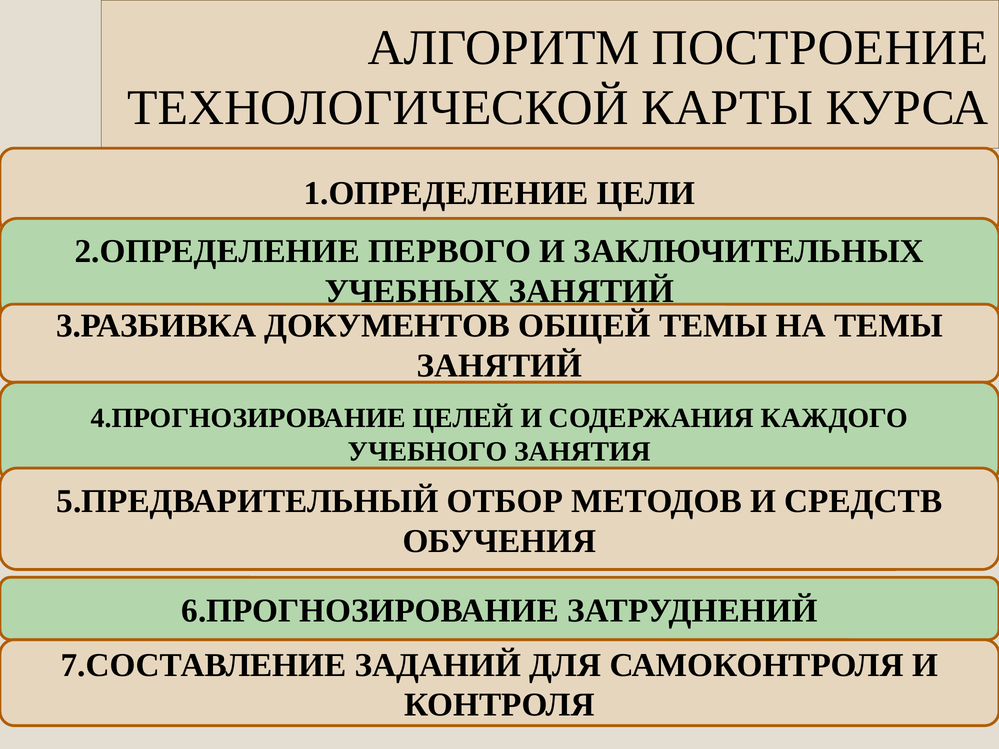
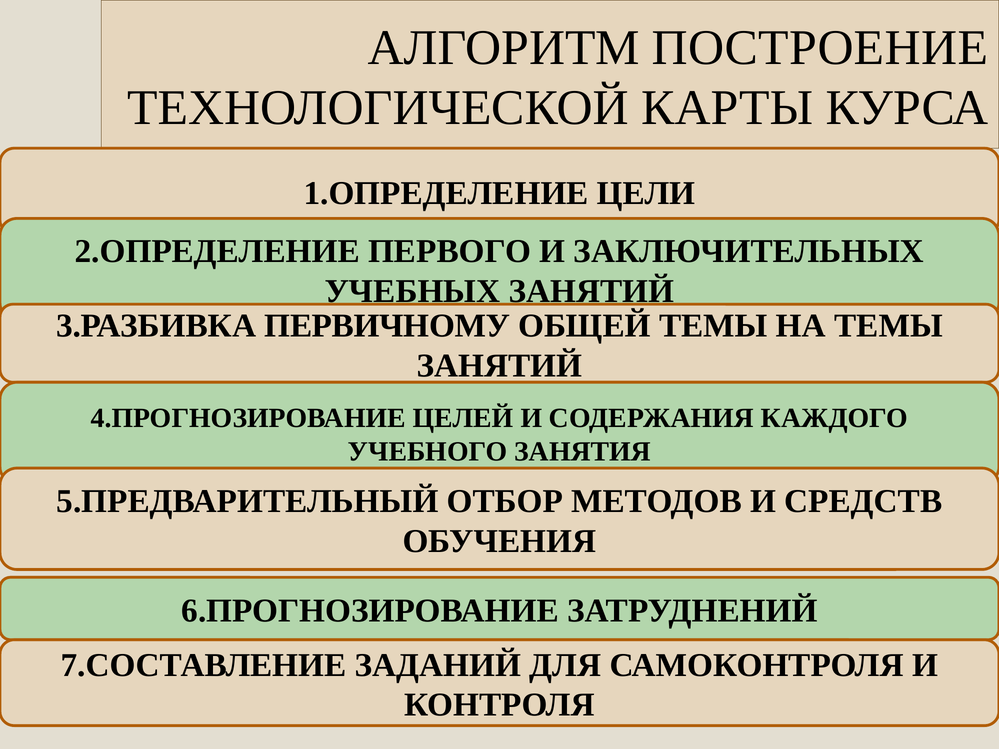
ДОКУМЕНТОВ: ДОКУМЕНТОВ -> ПЕРВИЧНОМУ (387, 326)
